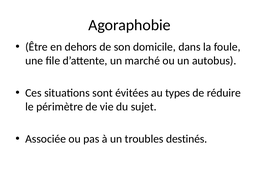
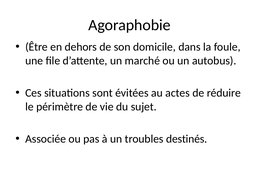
types: types -> actes (178, 93)
